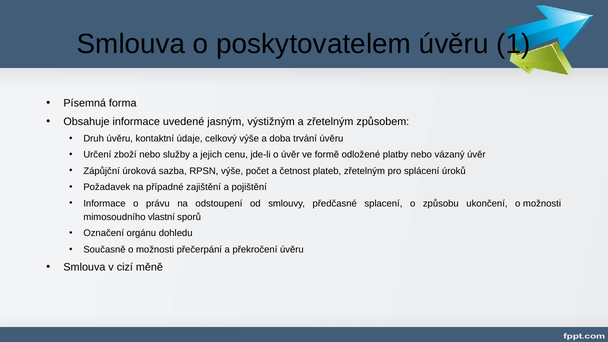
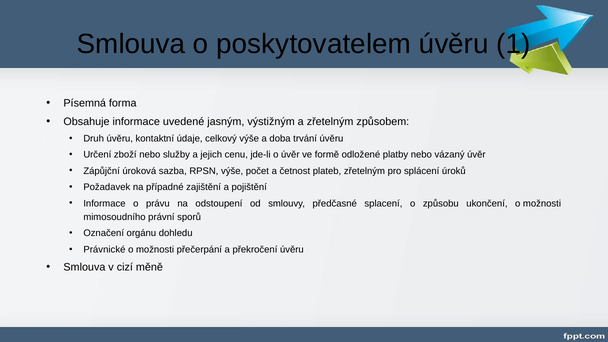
vlastní: vlastní -> právní (161, 217)
Současně: Současně -> Právnické (104, 249)
